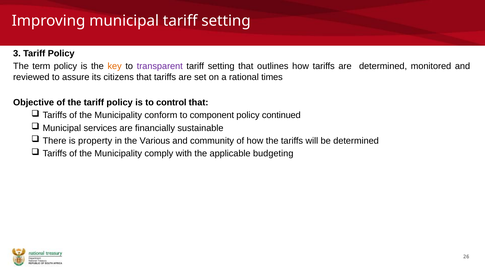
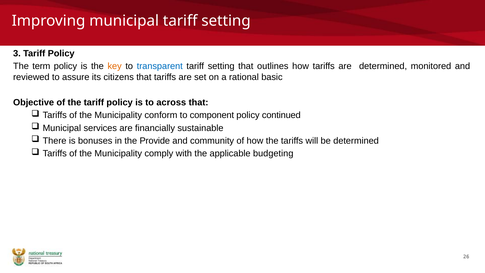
transparent colour: purple -> blue (160, 66)
times: times -> basic (272, 77)
control: control -> across (171, 102)
property: property -> bonuses (95, 141)
Various: Various -> Provide (155, 141)
